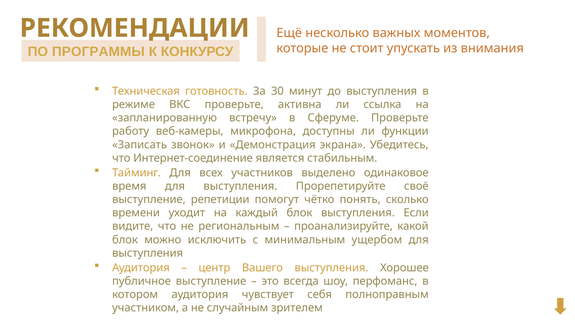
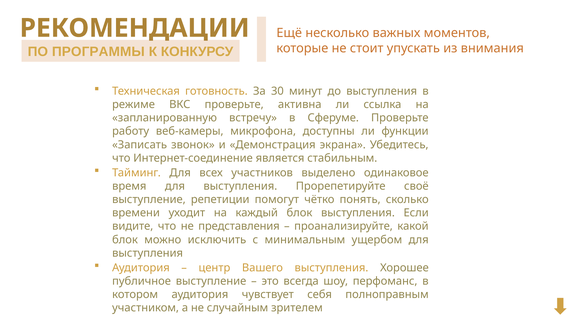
региональным: региональным -> представления (239, 227)
